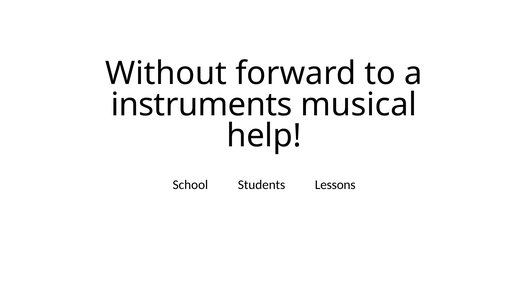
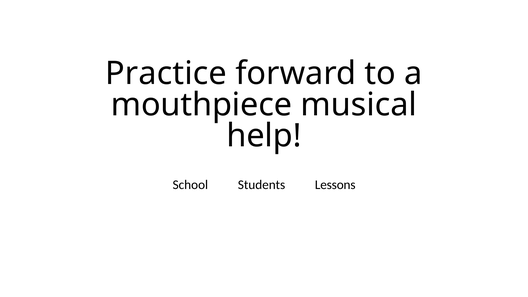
Without: Without -> Practice (166, 73)
instruments: instruments -> mouthpiece (201, 105)
